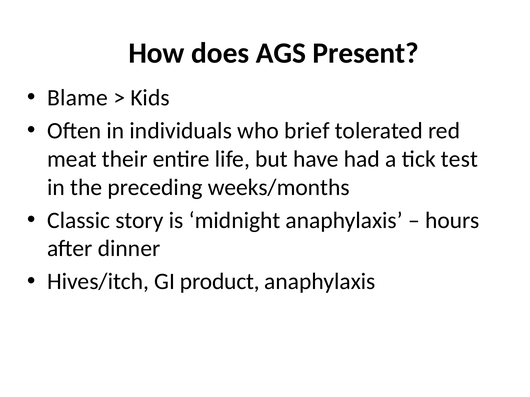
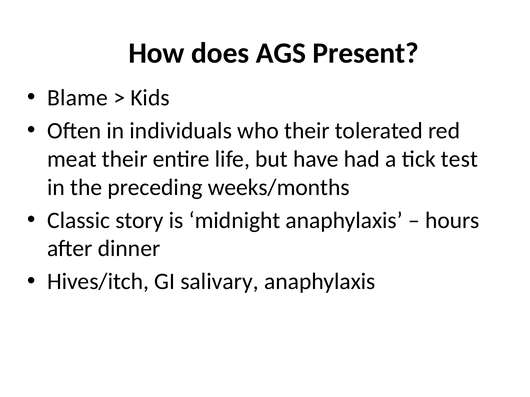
who brief: brief -> their (307, 131)
product: product -> salivary (220, 282)
